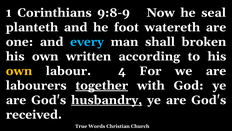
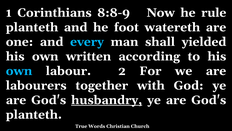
9:8-9: 9:8-9 -> 8:8-9 (114, 13)
seal: seal -> rule (214, 13)
broken: broken -> yielded (204, 42)
own colour: yellow -> light blue (19, 71)
4: 4 -> 2 (122, 71)
together underline: present -> none (102, 85)
received: received -> planteth (34, 114)
